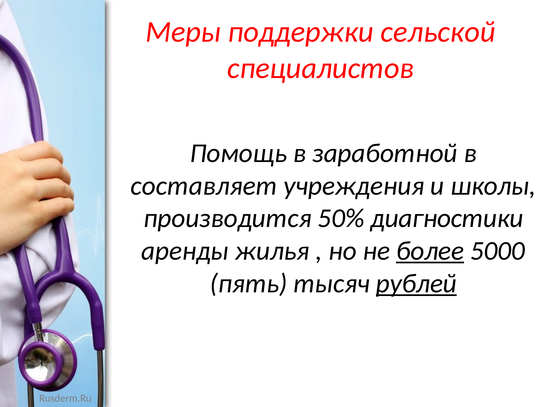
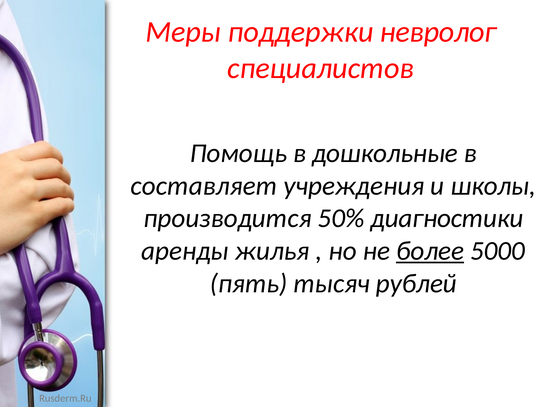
сельской: сельской -> невролог (438, 32)
заработной: заработной -> дошкольные (385, 153)
рублей underline: present -> none (416, 284)
